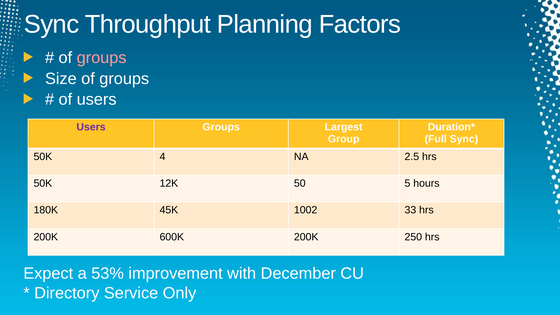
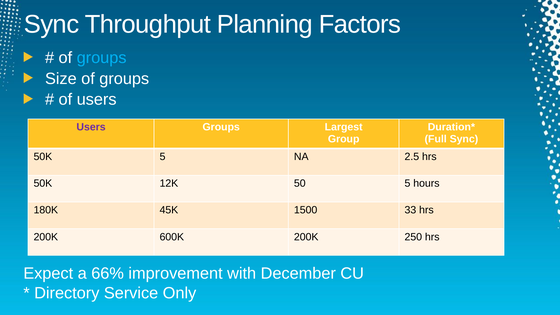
groups colour: pink -> light blue (102, 58)
50K 4: 4 -> 5 (163, 157)
1002: 1002 -> 1500 (306, 210)
53%: 53% -> 66% (108, 273)
